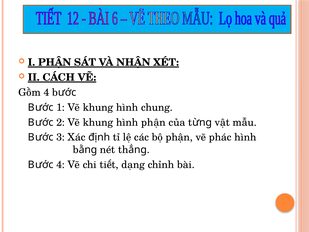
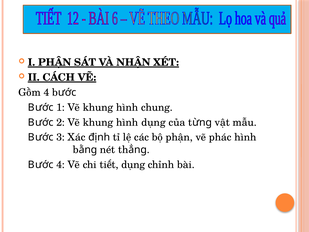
hình phận: phận -> dụng (153, 122)
tiết dạng: dạng -> dụng (133, 164)
